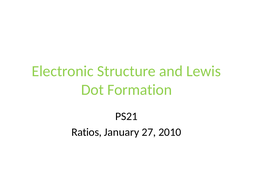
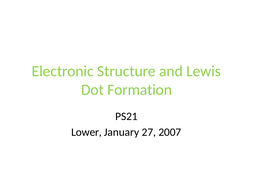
Ratios: Ratios -> Lower (87, 132)
2010: 2010 -> 2007 (170, 132)
